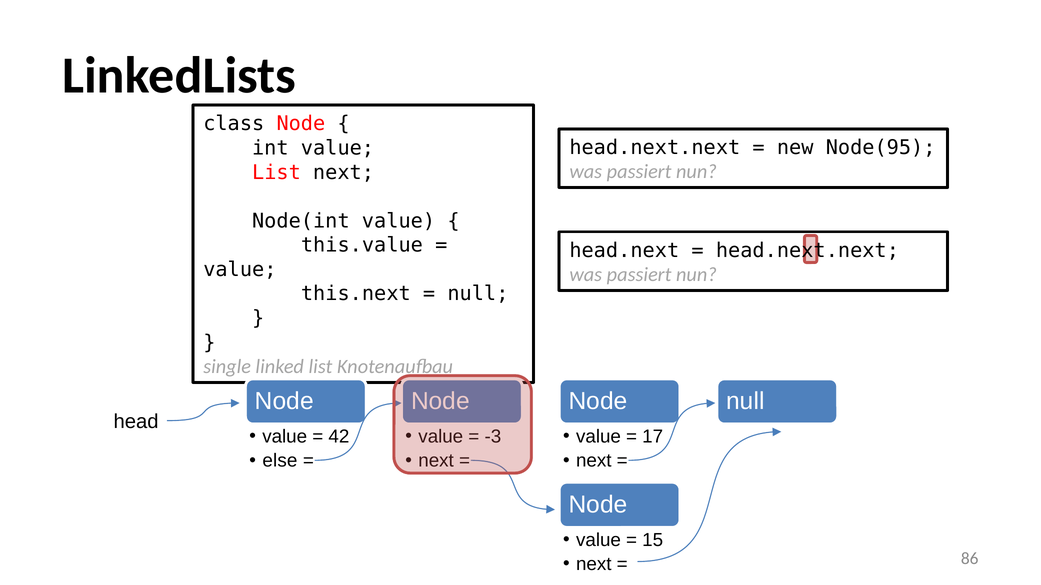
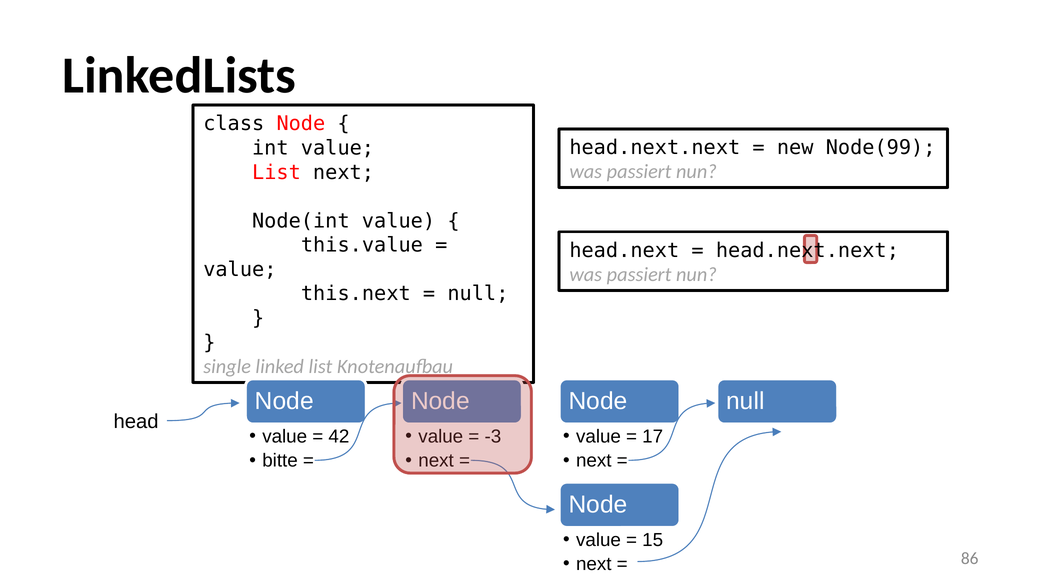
Node(95: Node(95 -> Node(99 (881, 148)
else: else -> bitte (280, 461)
